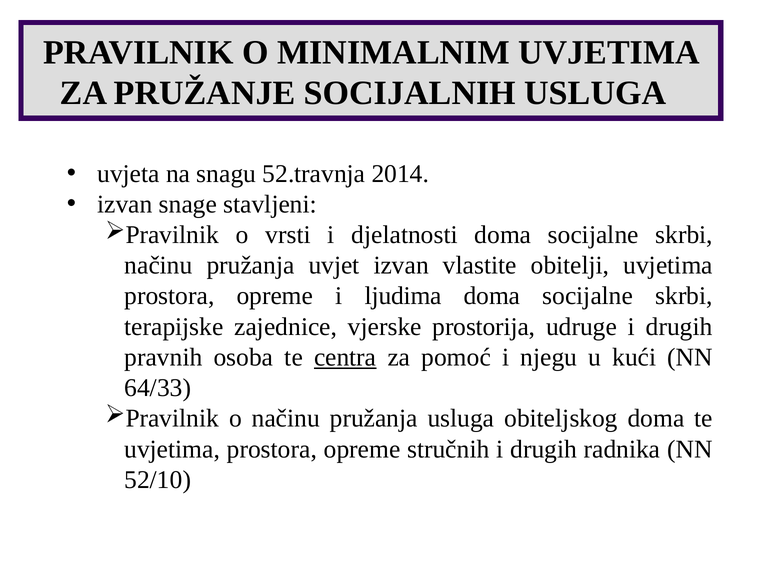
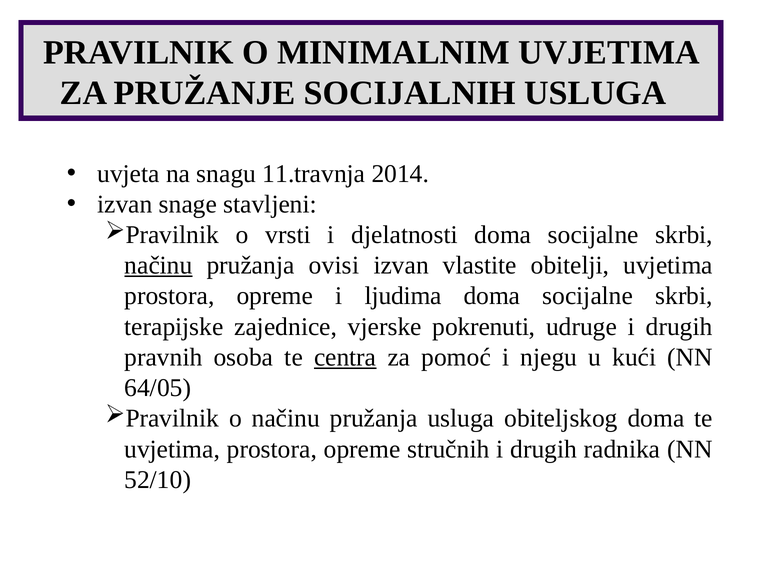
52.travnja: 52.travnja -> 11.travnja (314, 174)
načinu underline: none -> present (158, 266)
uvjet: uvjet -> ovisi (334, 266)
prostorija: prostorija -> pokrenuti (484, 327)
64/33: 64/33 -> 64/05 (158, 388)
